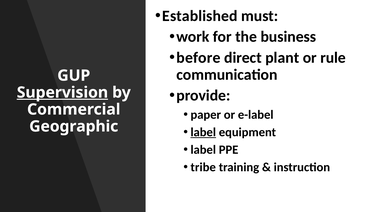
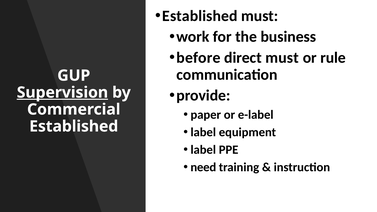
direct plant: plant -> must (282, 58)
Geographic: Geographic -> Established (74, 126)
label underline: present -> none (203, 132)
tribe: tribe -> need (203, 167)
